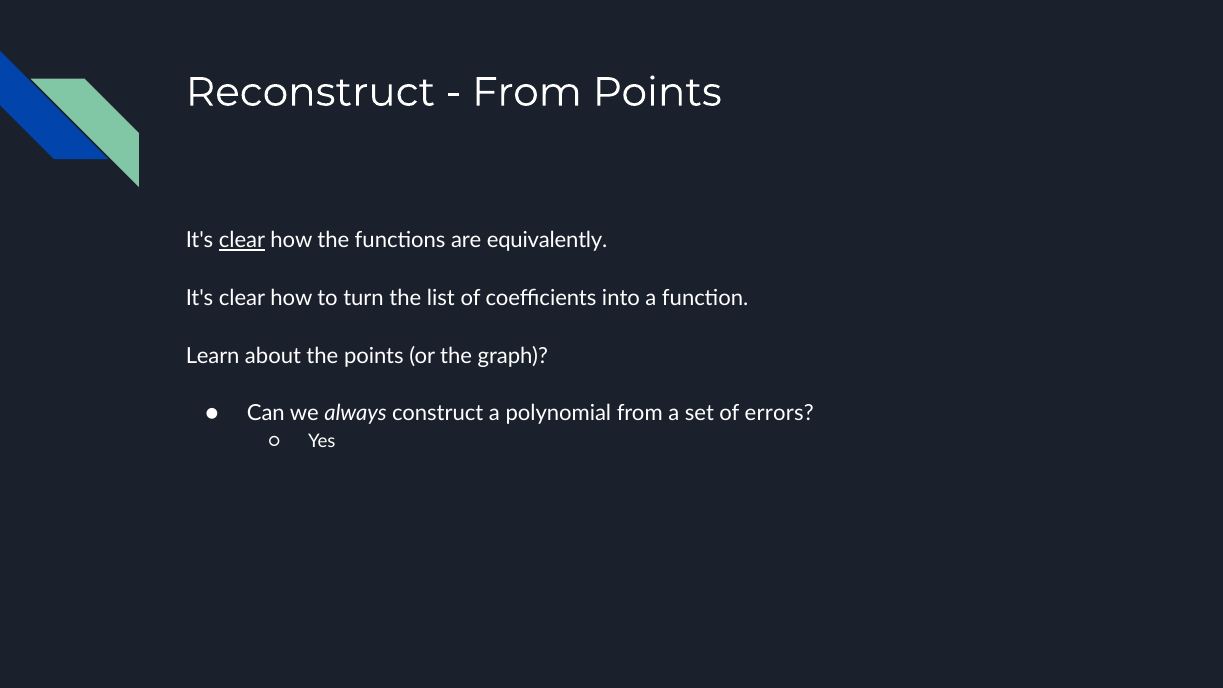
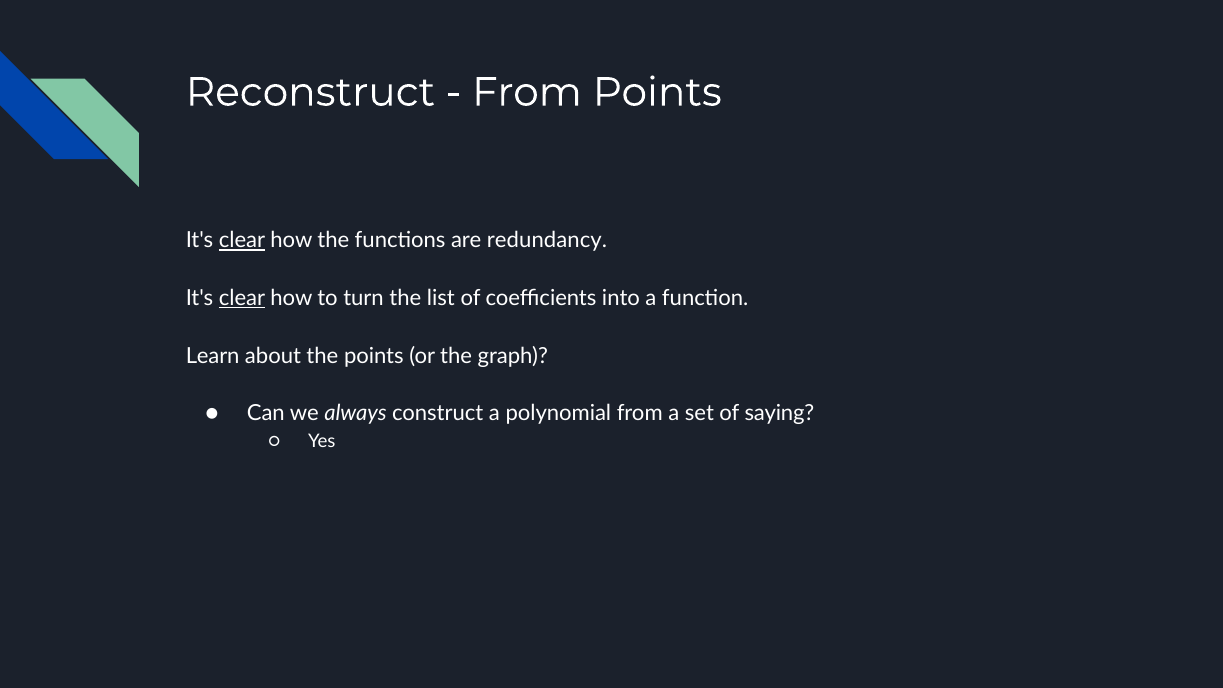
equivalently: equivalently -> redundancy (547, 241)
clear underline: none -> present (242, 298)
errors: errors -> saying (779, 414)
